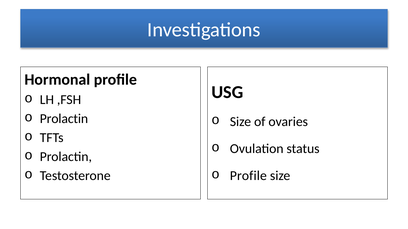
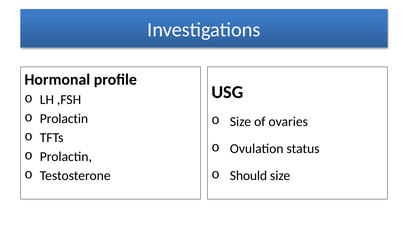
Profile: Profile -> Should (248, 176)
